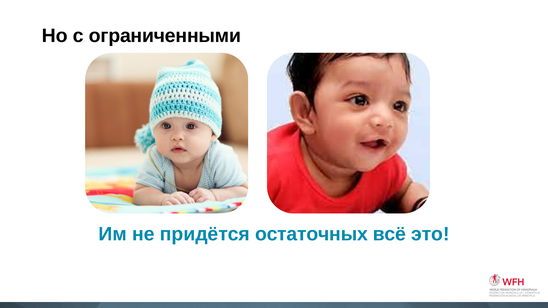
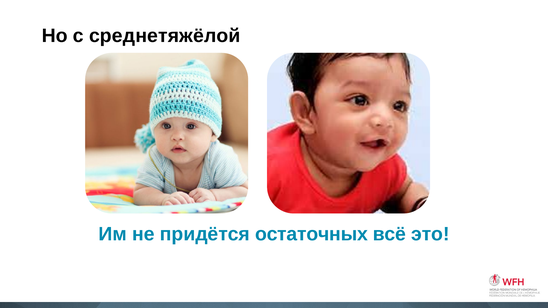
ограниченными: ограниченными -> среднетяжёлой (165, 36)
